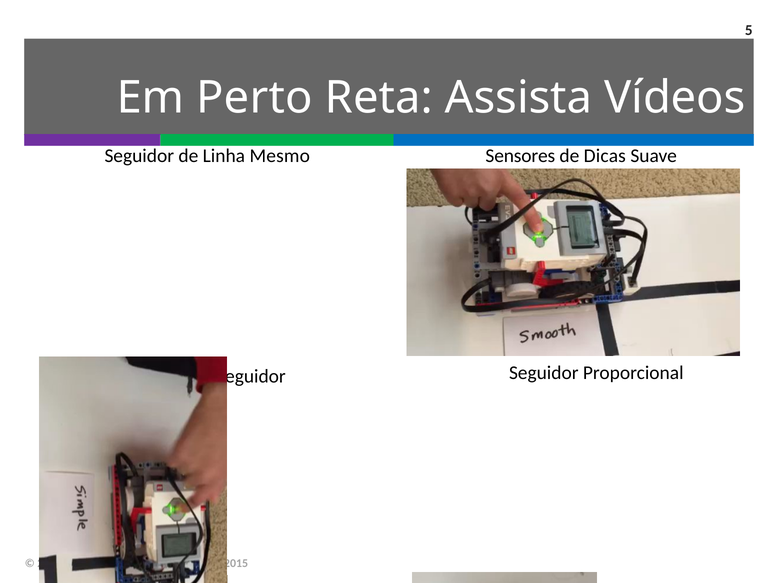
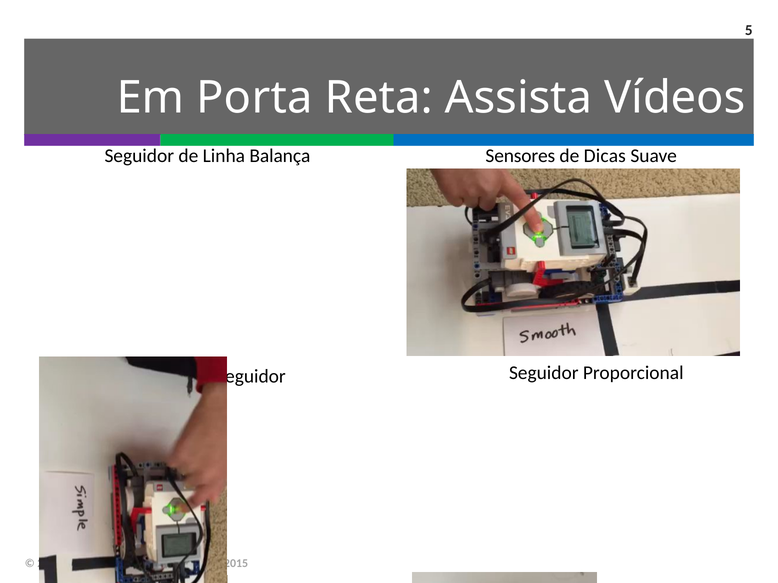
Perto: Perto -> Porta (255, 98)
Mesmo: Mesmo -> Balança (280, 156)
